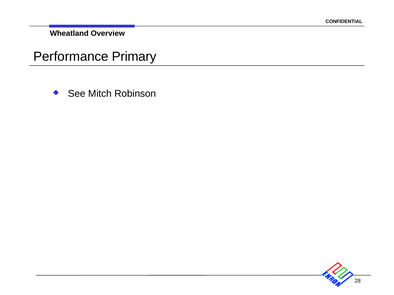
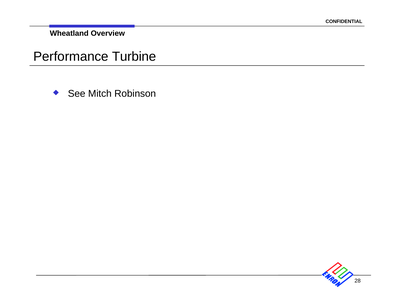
Primary: Primary -> Turbine (134, 57)
